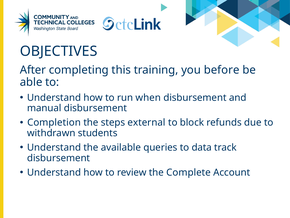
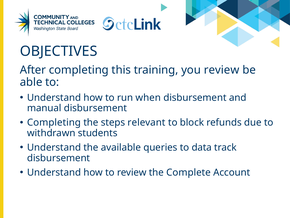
you before: before -> review (222, 70)
Completion: Completion -> Completing (54, 122)
external: external -> relevant (147, 122)
